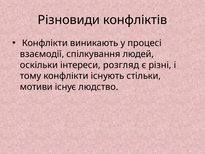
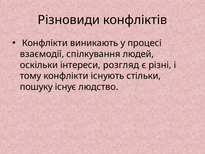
мотиви: мотиви -> пошуку (36, 87)
